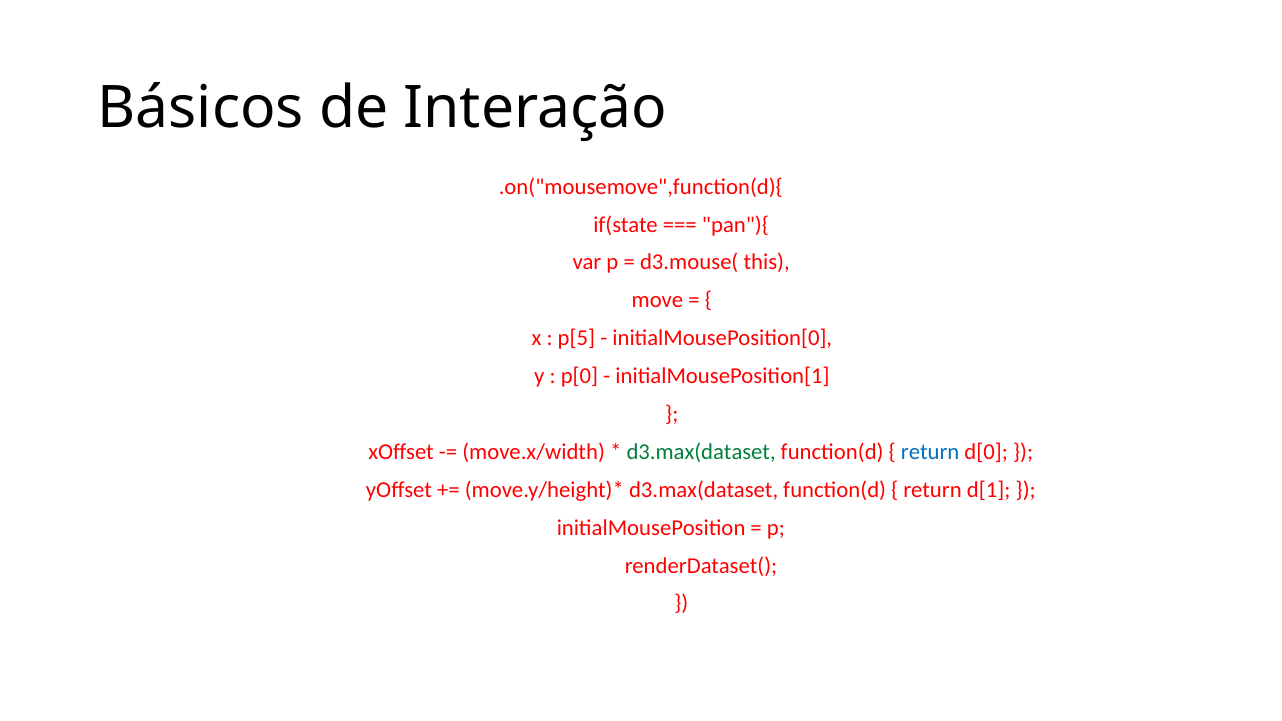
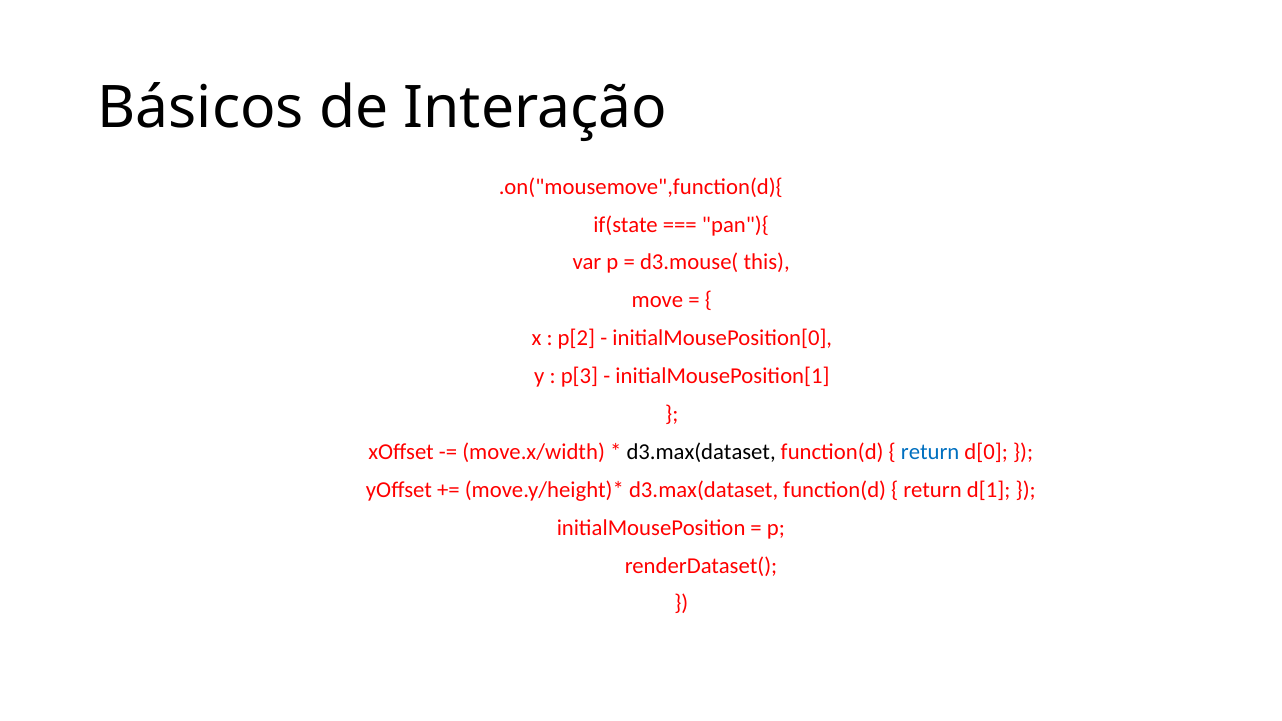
p[5: p[5 -> p[2 (576, 338)
p[0: p[0 -> p[3 (579, 376)
d3.max(dataset colour: green -> black (701, 452)
